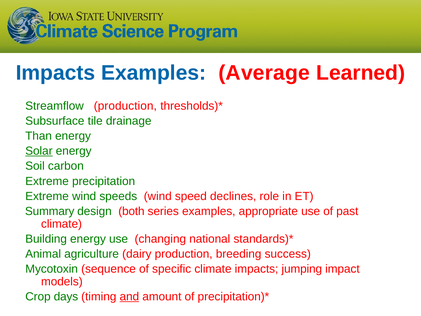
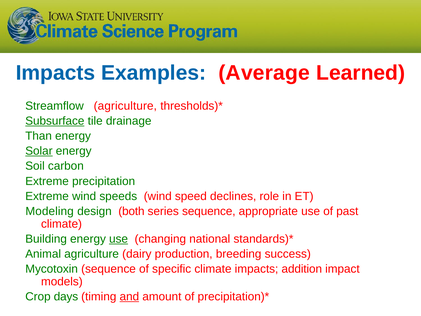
Streamflow production: production -> agriculture (125, 106)
Subsurface underline: none -> present (55, 121)
Summary: Summary -> Modeling (50, 211)
series examples: examples -> sequence (209, 211)
use underline: none -> present (119, 239)
jumping: jumping -> addition (302, 269)
